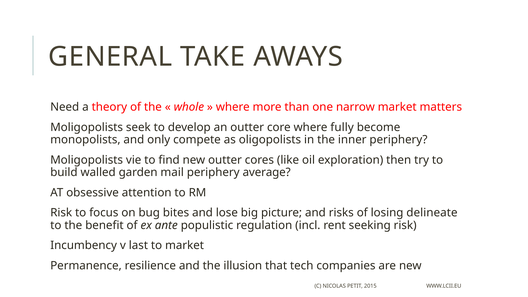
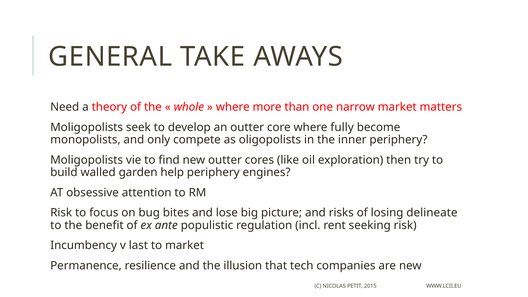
mail: mail -> help (172, 172)
average: average -> engines (267, 172)
